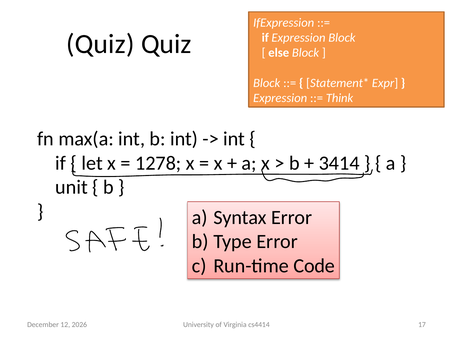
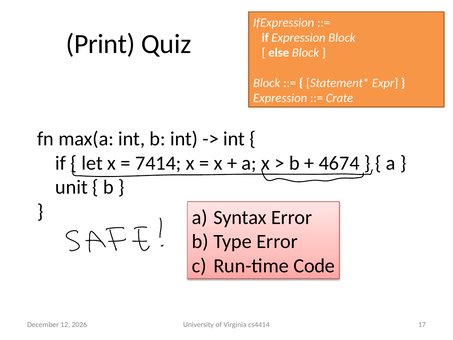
Quiz: Quiz -> Print (101, 44)
Think: Think -> Crate (340, 98)
1278: 1278 -> 7414 (158, 163)
3414: 3414 -> 4674 (339, 163)
